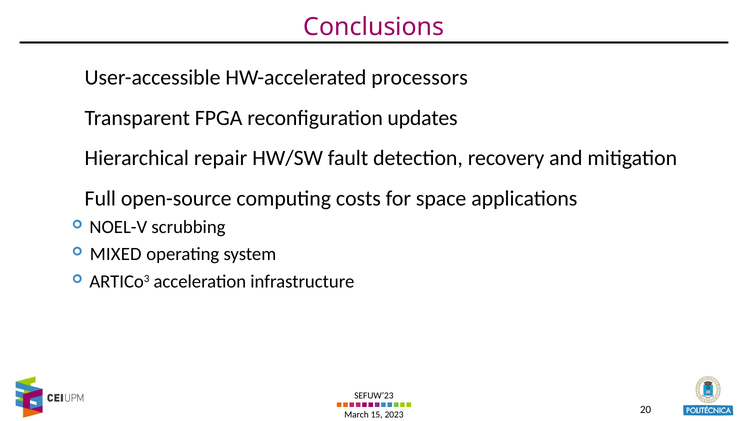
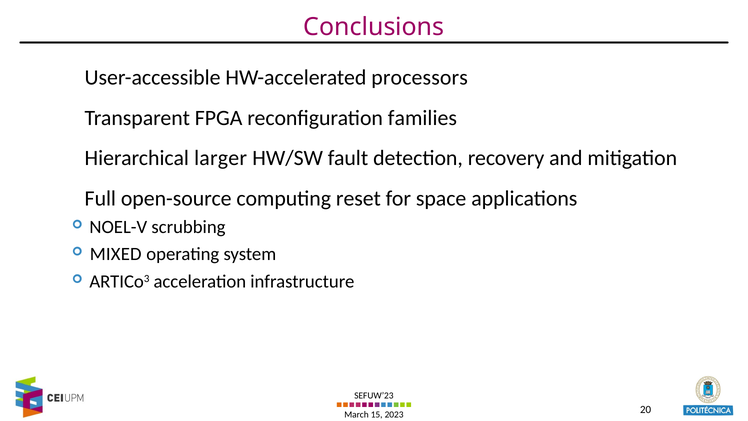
updates: updates -> families (422, 118)
repair: repair -> larger (221, 158)
costs: costs -> reset (358, 198)
